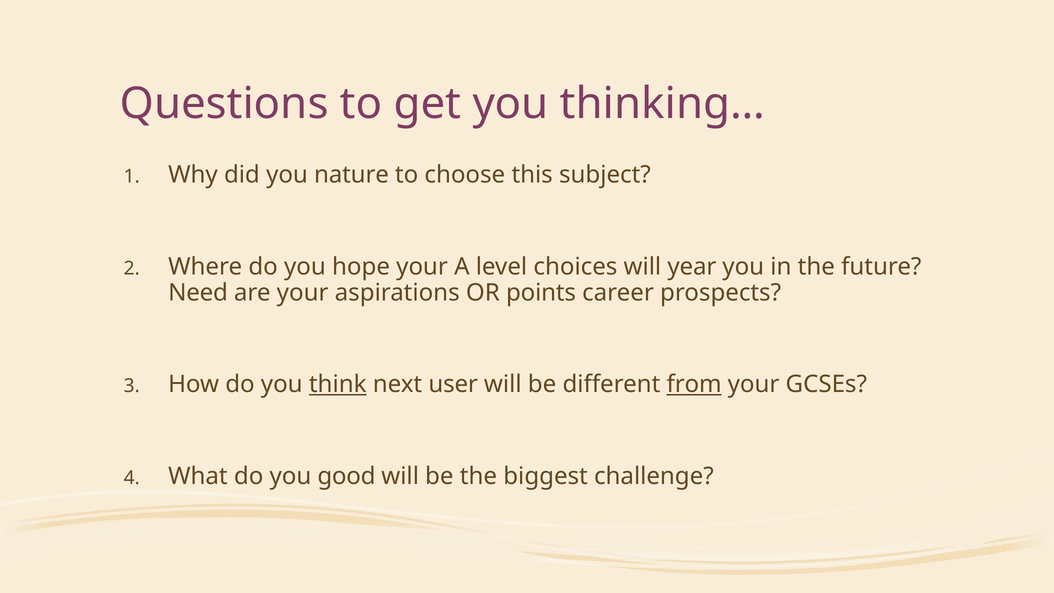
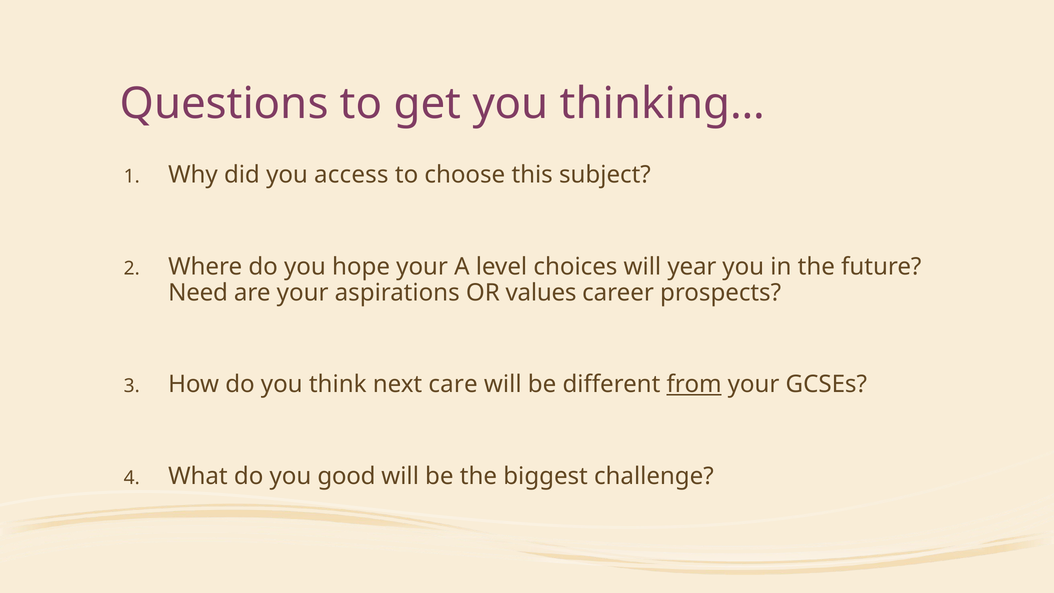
nature: nature -> access (351, 175)
points: points -> values (541, 293)
think underline: present -> none (338, 384)
user: user -> care (453, 384)
